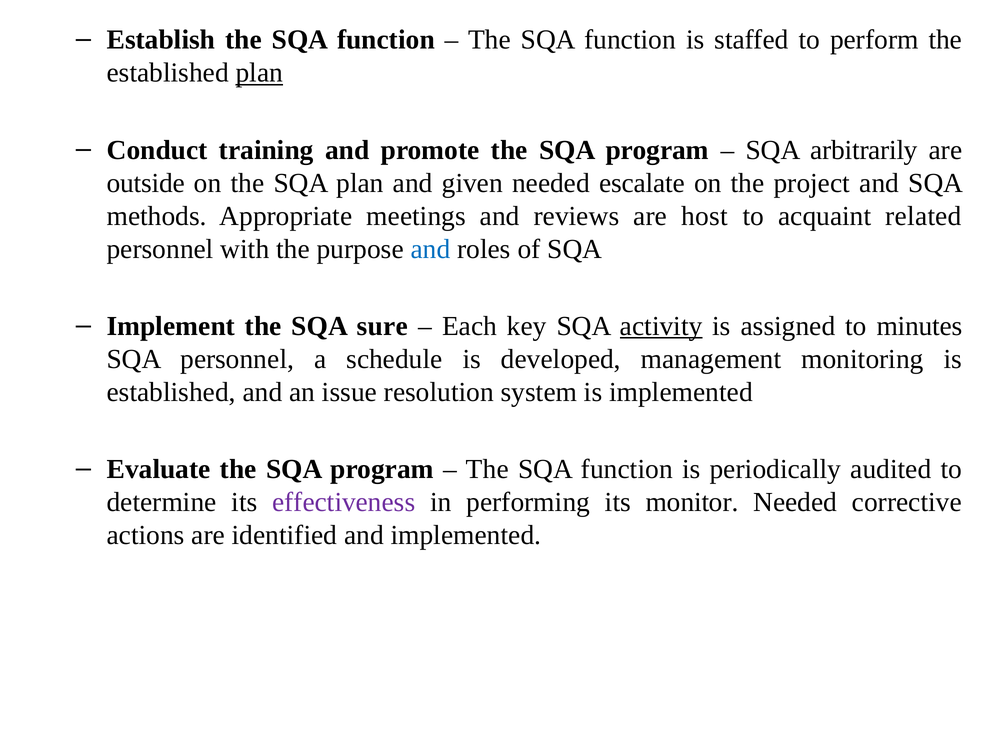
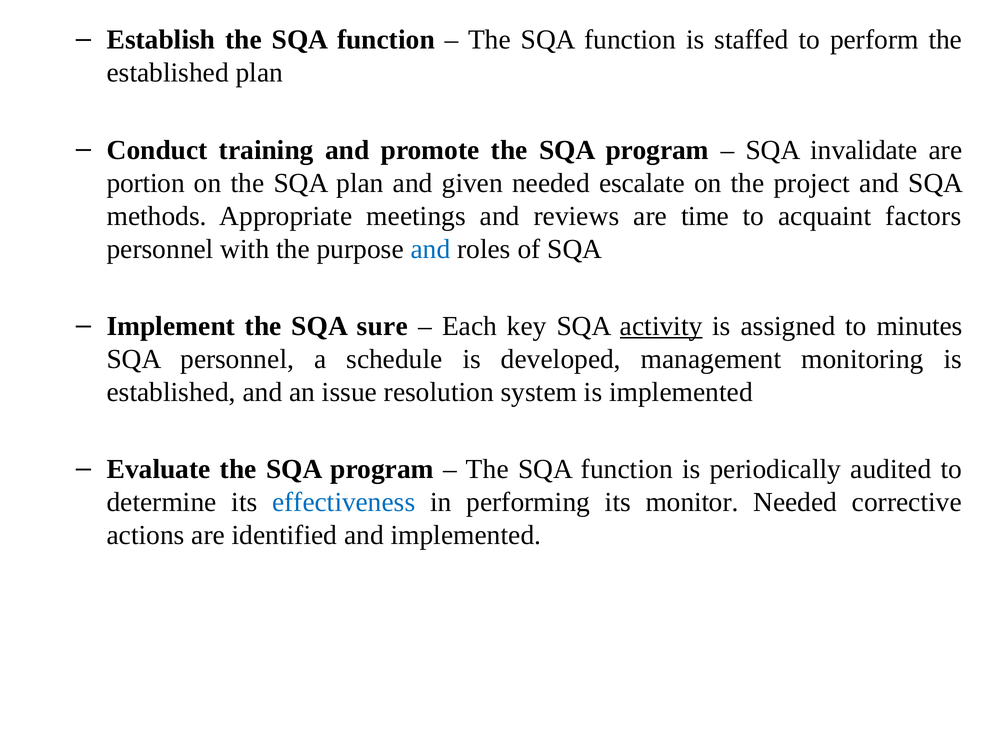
plan underline: present -> none (259, 73)
arbitrarily: arbitrarily -> invalidate (864, 150)
outside: outside -> portion (146, 183)
host: host -> time (705, 216)
related: related -> factors (923, 216)
effectiveness colour: purple -> blue (344, 502)
